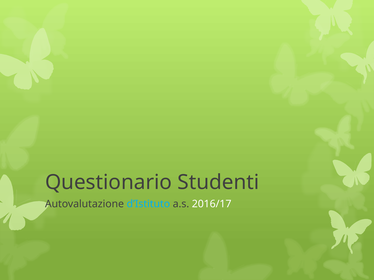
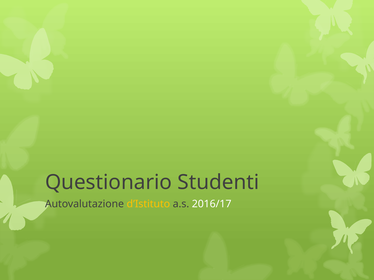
d’Istituto colour: light blue -> yellow (148, 204)
